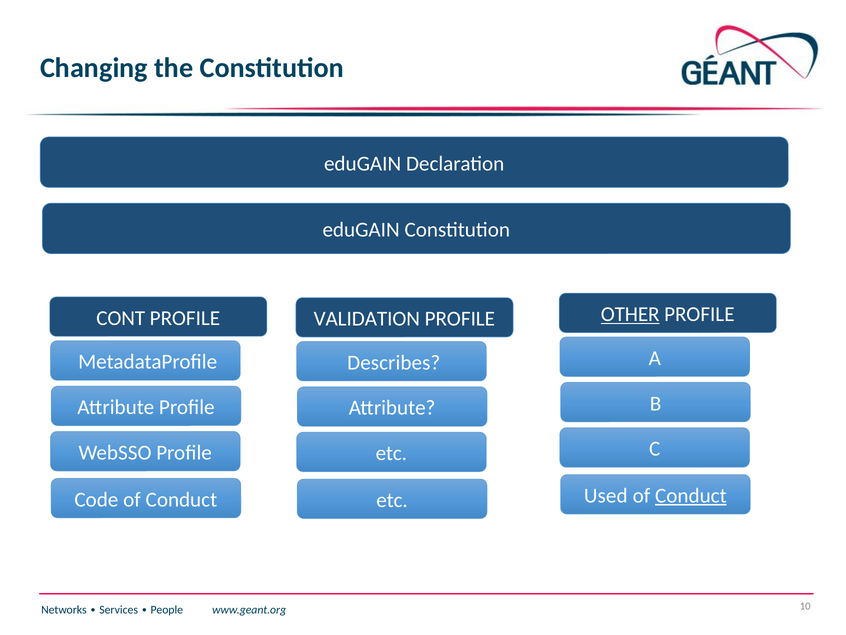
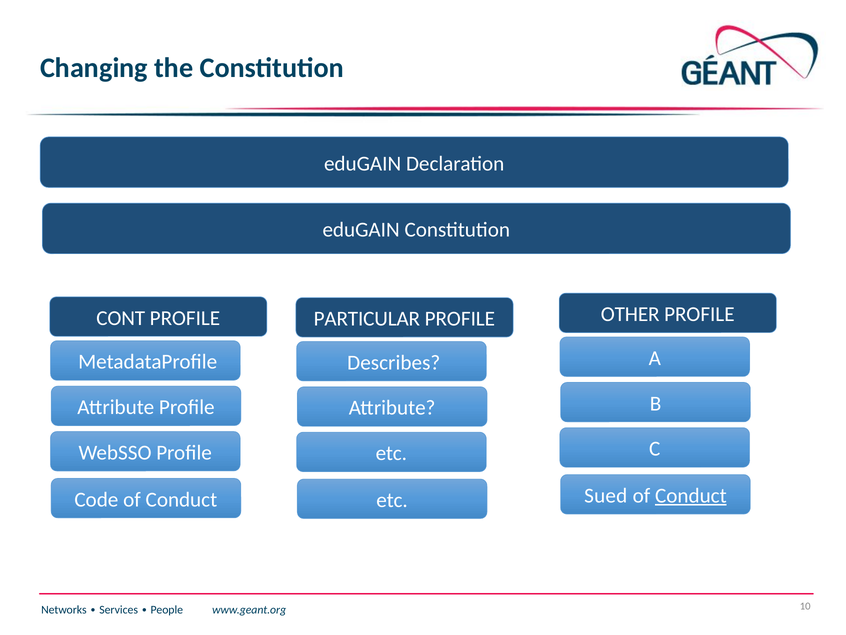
OTHER underline: present -> none (630, 314)
VALIDATION: VALIDATION -> PARTICULAR (367, 319)
Used: Used -> Sued (606, 495)
